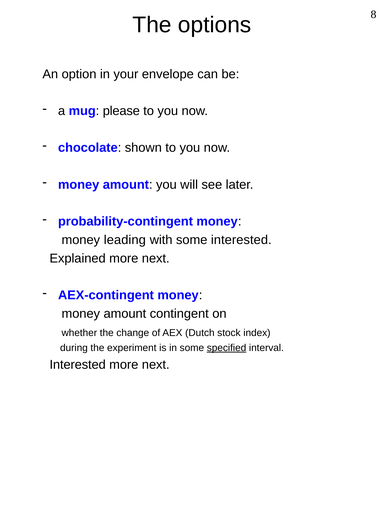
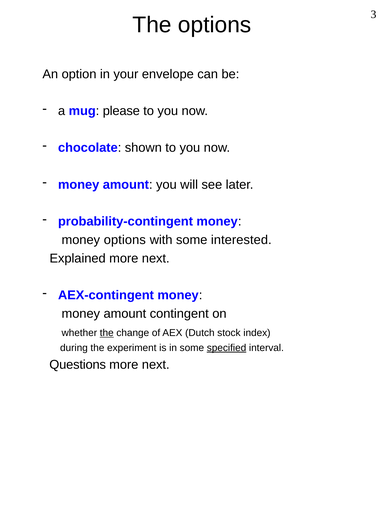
8: 8 -> 3 (373, 14)
money leading: leading -> options (125, 240)
the underline: none -> present (107, 333)
Interested: Interested -> Questions (78, 365)
